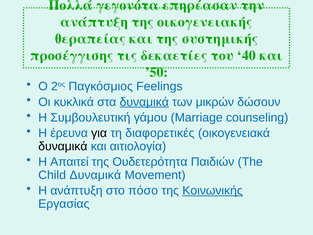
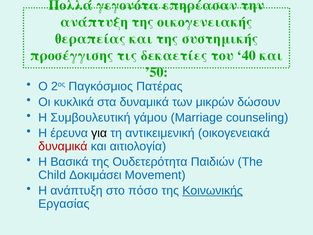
Feelings: Feelings -> Πατέρας (159, 86)
δυναμικά underline: present -> none (144, 102)
διαφορετικές: διαφορετικές -> αντικειμενική (160, 133)
δυναμικά colour: black -> red (63, 146)
Απαιτεί: Απαιτεί -> Βασικά (69, 162)
Child Δυναμικά: Δυναμικά -> Δοκιμάσει (95, 175)
